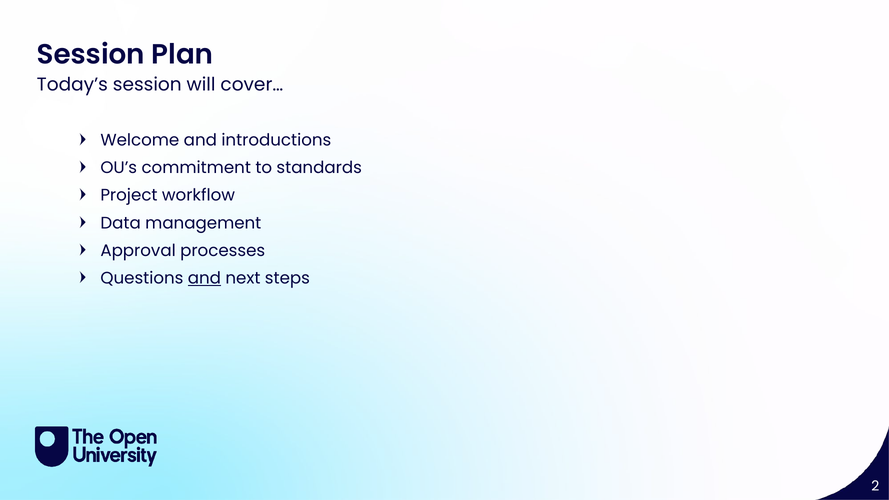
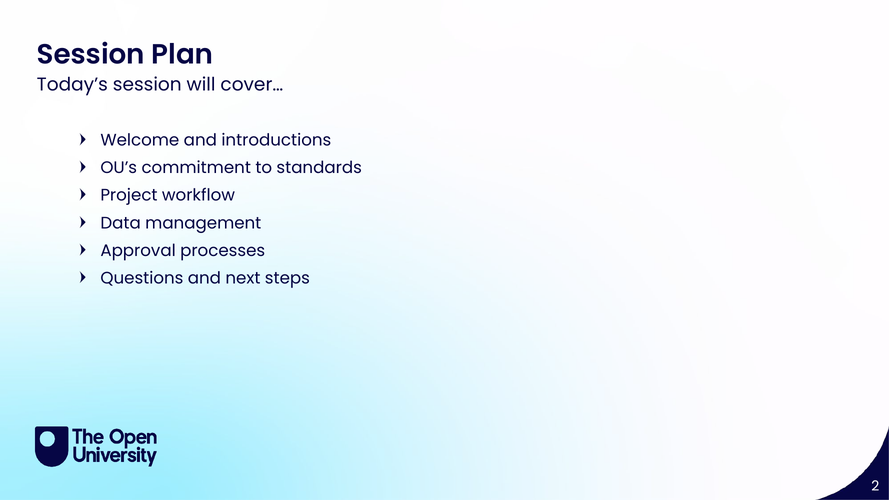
and underline: present -> none (204, 278)
